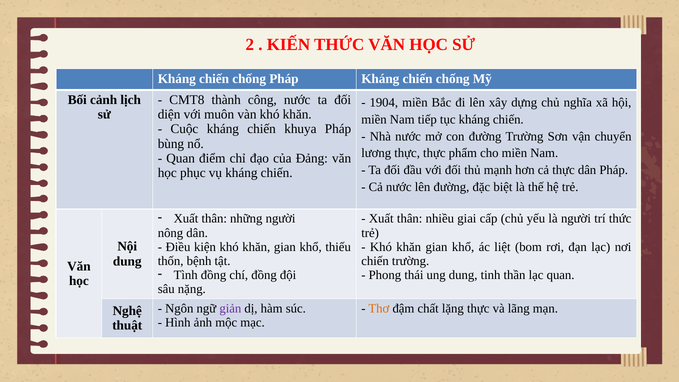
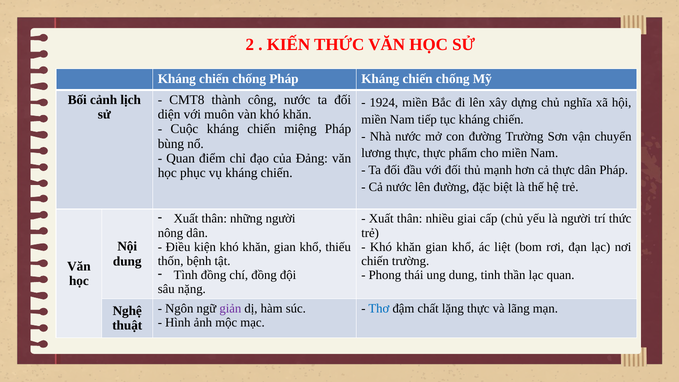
1904: 1904 -> 1924 (384, 103)
khuya: khuya -> miệng (300, 129)
Thơ colour: orange -> blue (379, 308)
